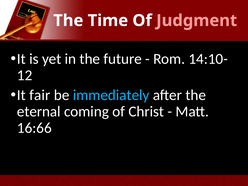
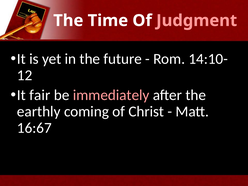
immediately colour: light blue -> pink (111, 95)
eternal: eternal -> earthly (39, 111)
16:66: 16:66 -> 16:67 (34, 128)
